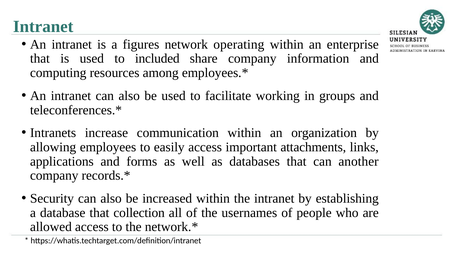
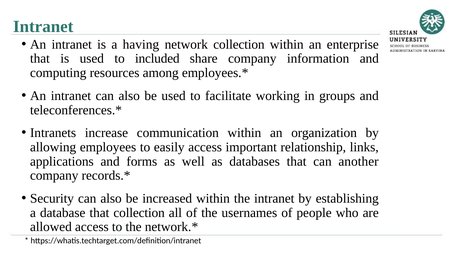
figures: figures -> having (141, 44)
network operating: operating -> collection (239, 44)
attachments: attachments -> relationship (313, 147)
